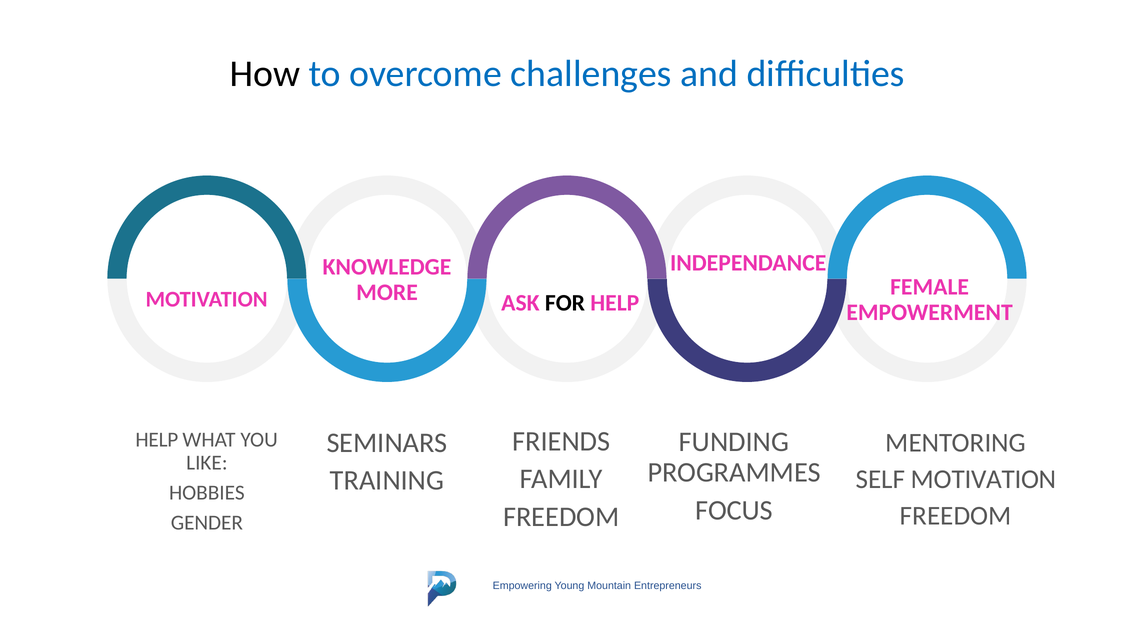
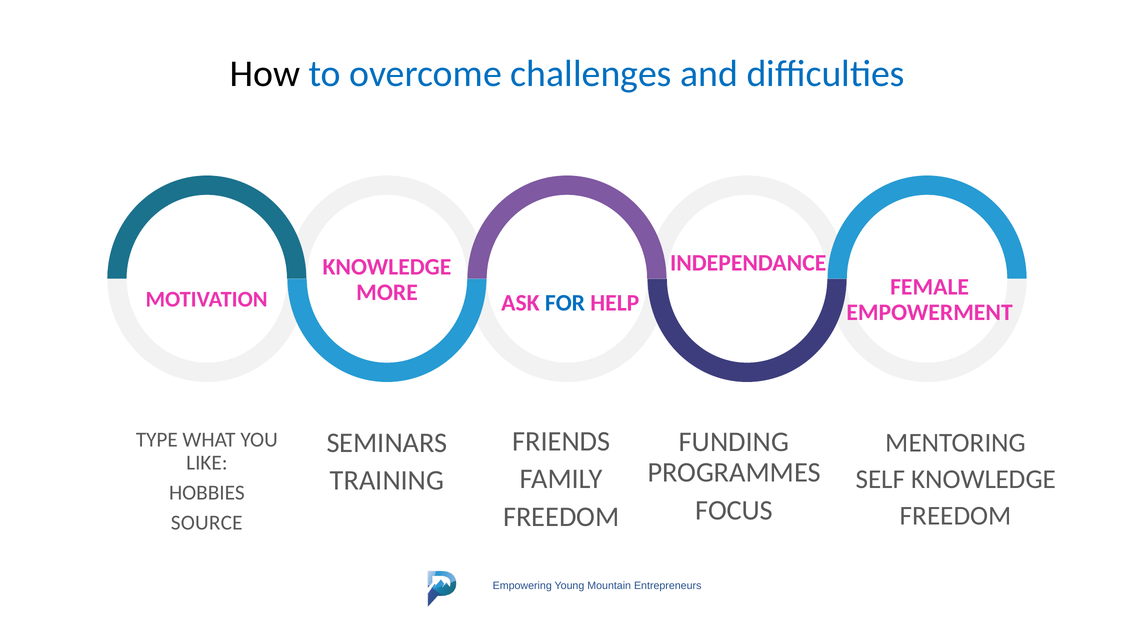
FOR colour: black -> blue (565, 303)
HELP: HELP -> TYPE (157, 440)
SELF MOTIVATION: MOTIVATION -> KNOWLEDGE (984, 479)
GENDER: GENDER -> SOURCE (207, 523)
